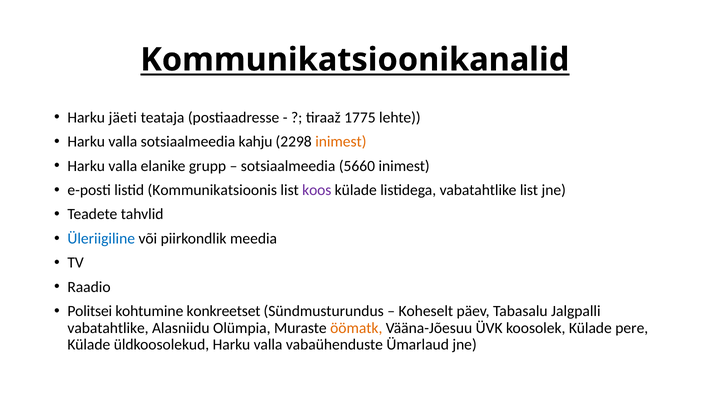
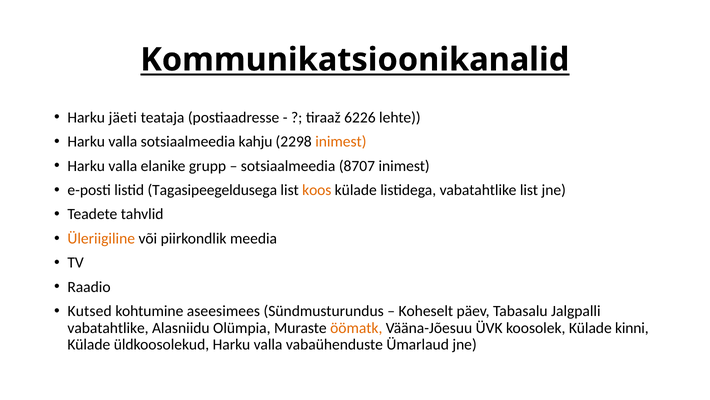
1775: 1775 -> 6226 (360, 117)
5660: 5660 -> 8707 (357, 166)
Kommunikatsioonis: Kommunikatsioonis -> Tagasipeegeldusega (212, 190)
koos colour: purple -> orange (317, 190)
Üleriigiline colour: blue -> orange (101, 238)
Politsei: Politsei -> Kutsed (90, 311)
konkreetset: konkreetset -> aseesimees (223, 311)
pere: pere -> kinni (632, 327)
